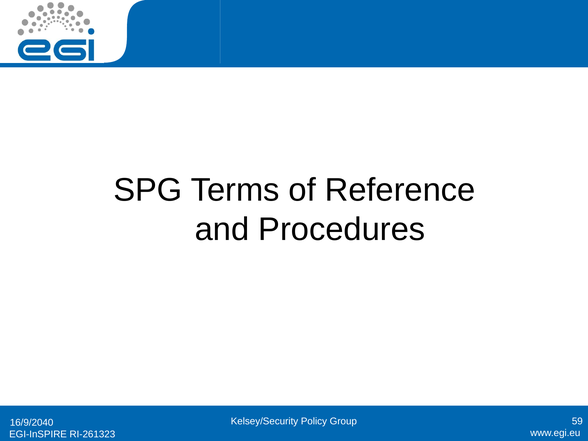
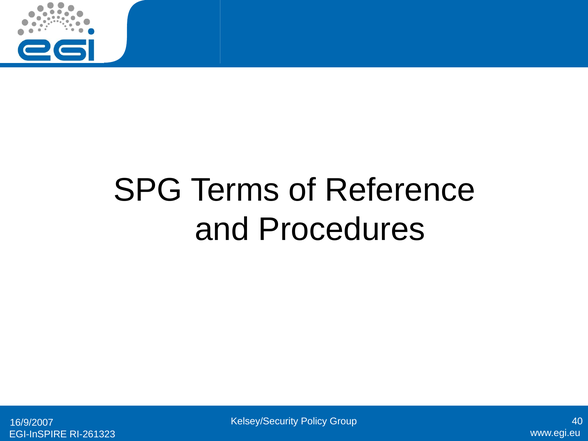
16/9/2040: 16/9/2040 -> 16/9/2007 (32, 422)
59: 59 -> 40 (577, 421)
